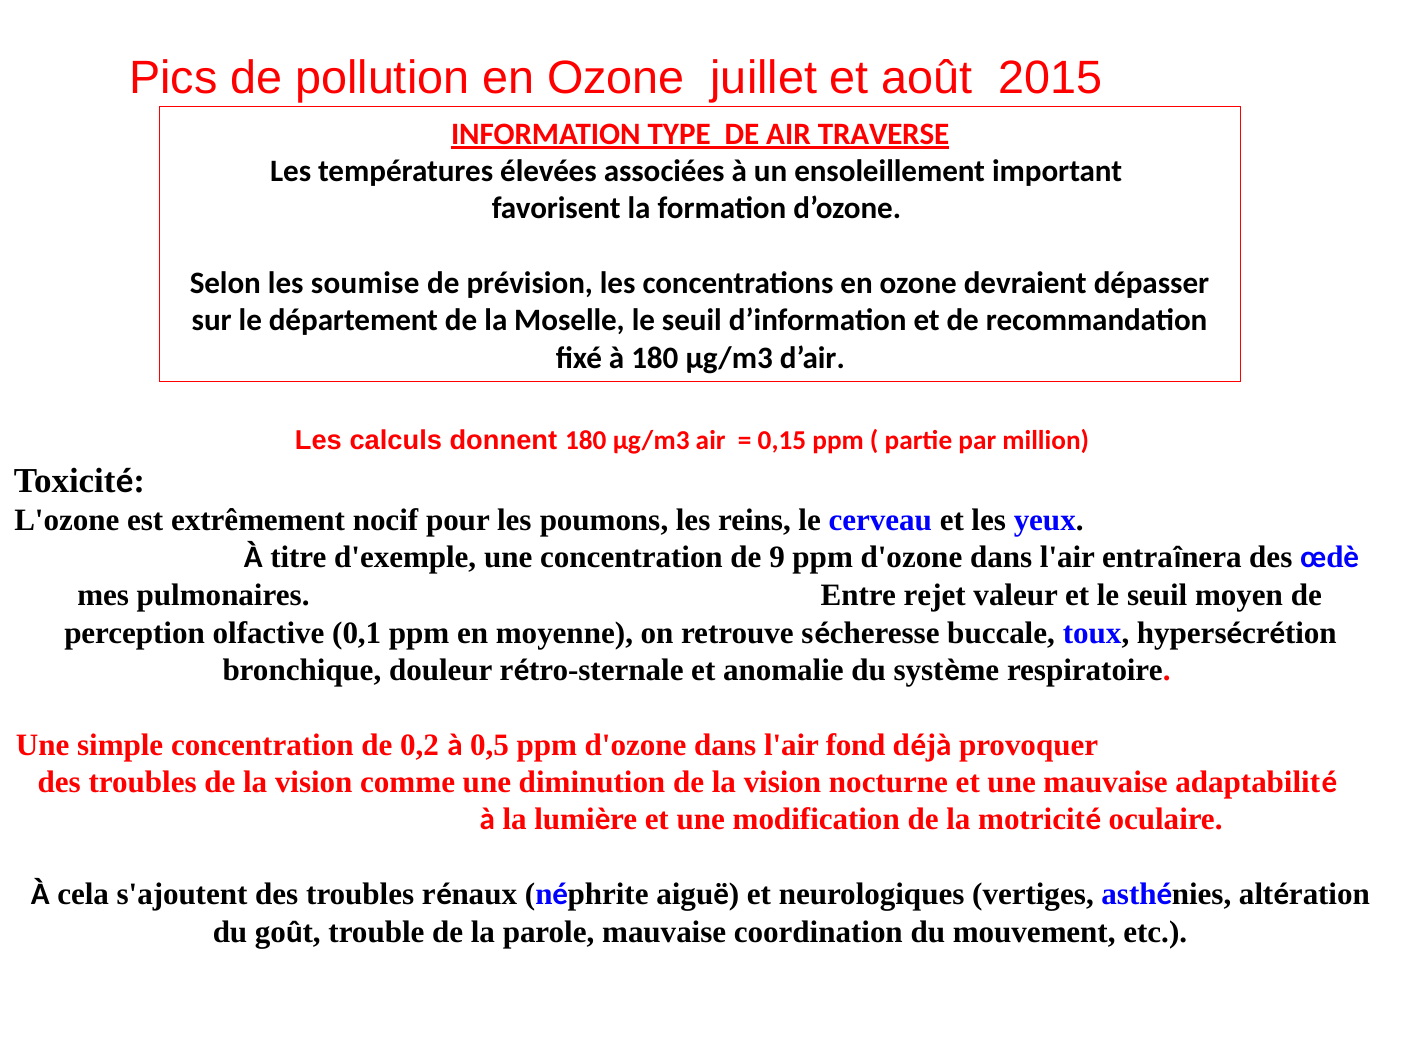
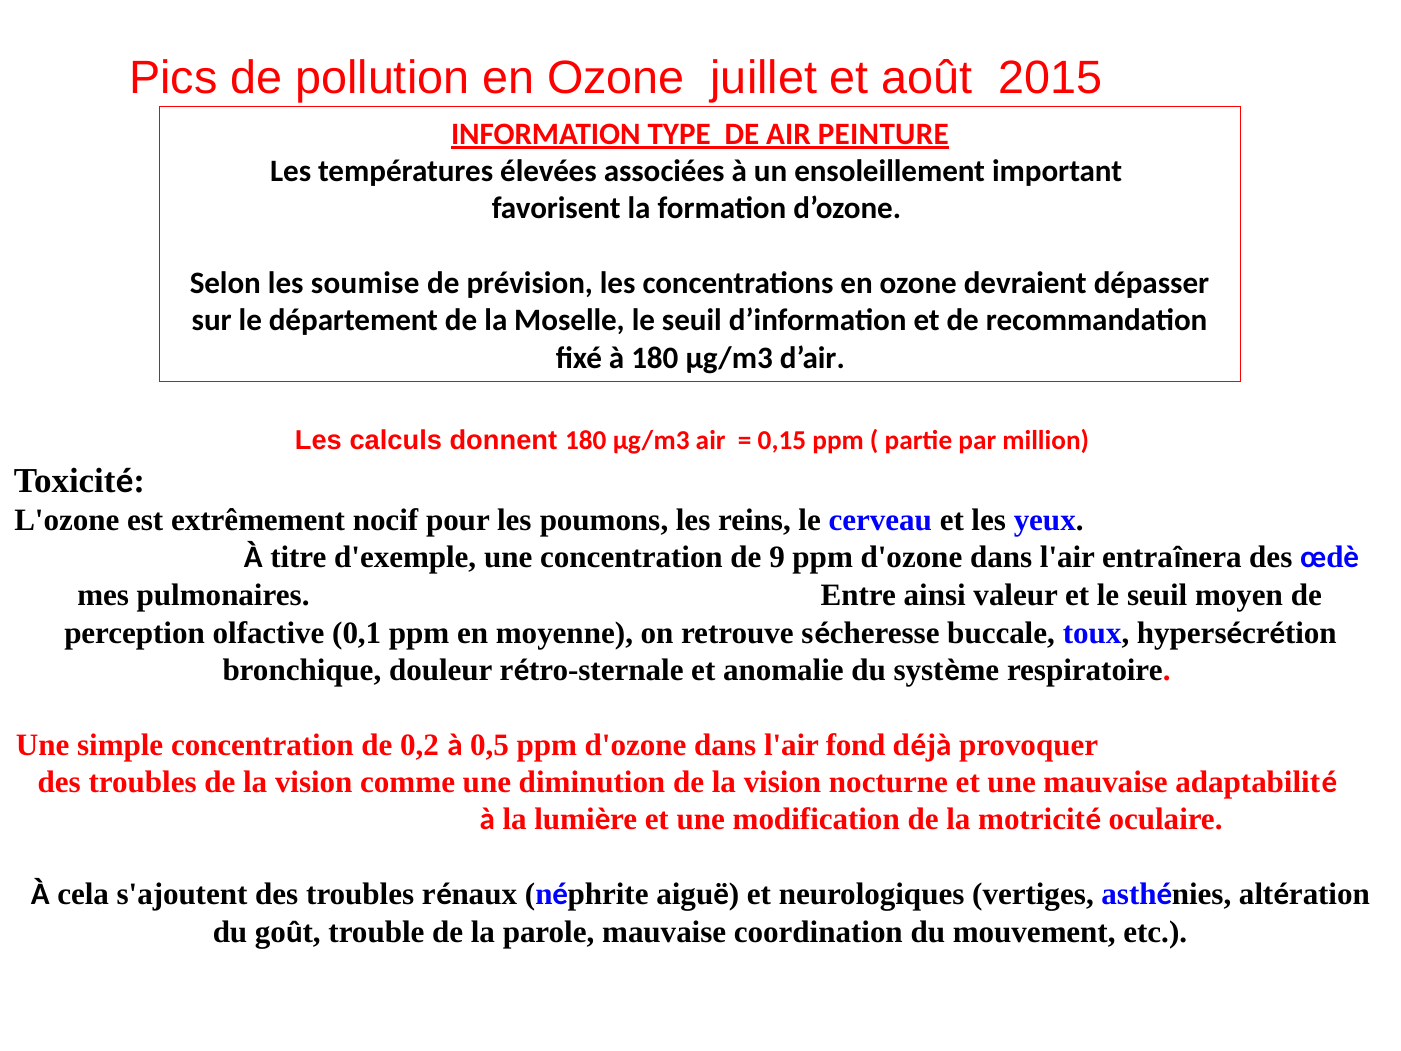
TRAVERSE: TRAVERSE -> PEINTURE (883, 134)
rejet: rejet -> ainsi (935, 595)
